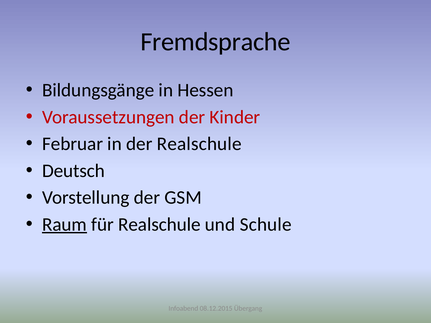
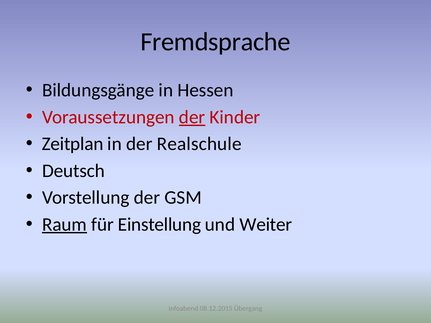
der underline: none -> present (192, 117)
Februar: Februar -> Zeitplan (73, 144)
für Realschule: Realschule -> Einstellung (159, 225)
Schule: Schule -> Weiter (266, 225)
